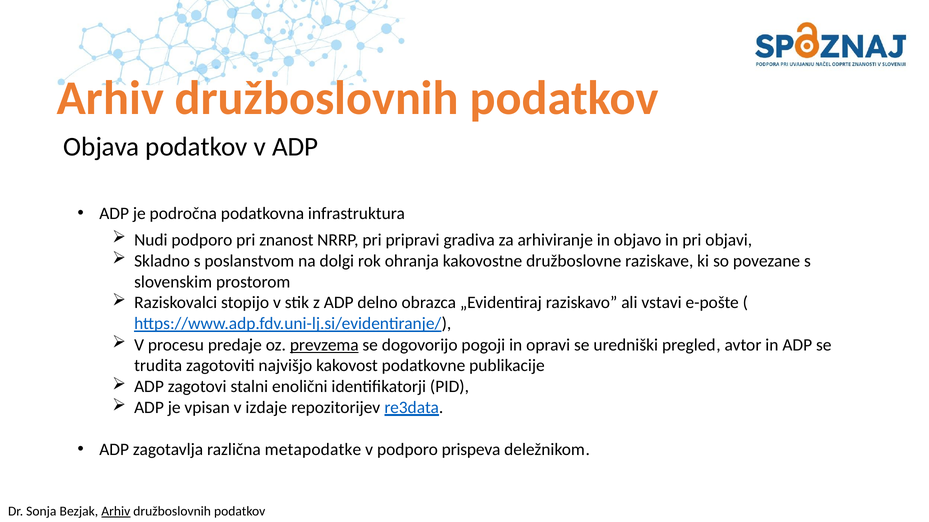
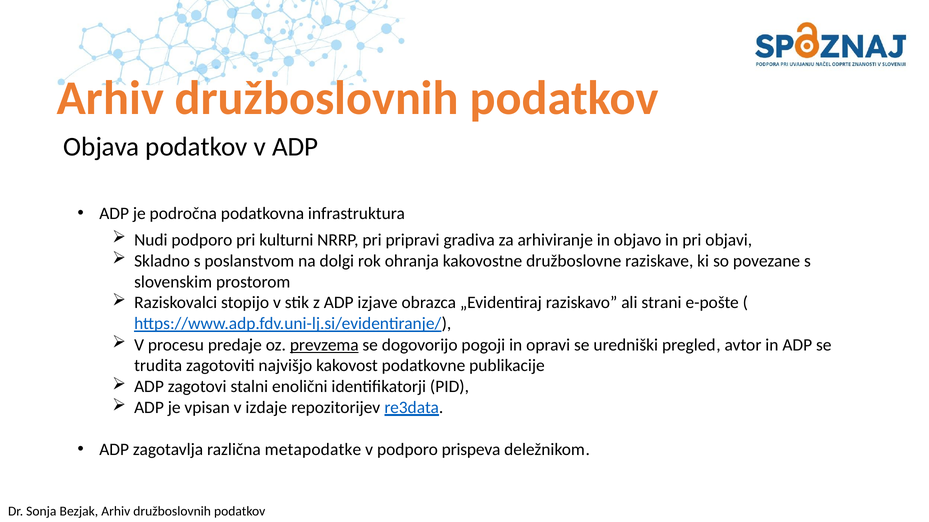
znanost: znanost -> kulturni (286, 240)
delno: delno -> izjave (378, 303)
vstavi: vstavi -> strani (662, 303)
Arhiv underline: present -> none (116, 512)
